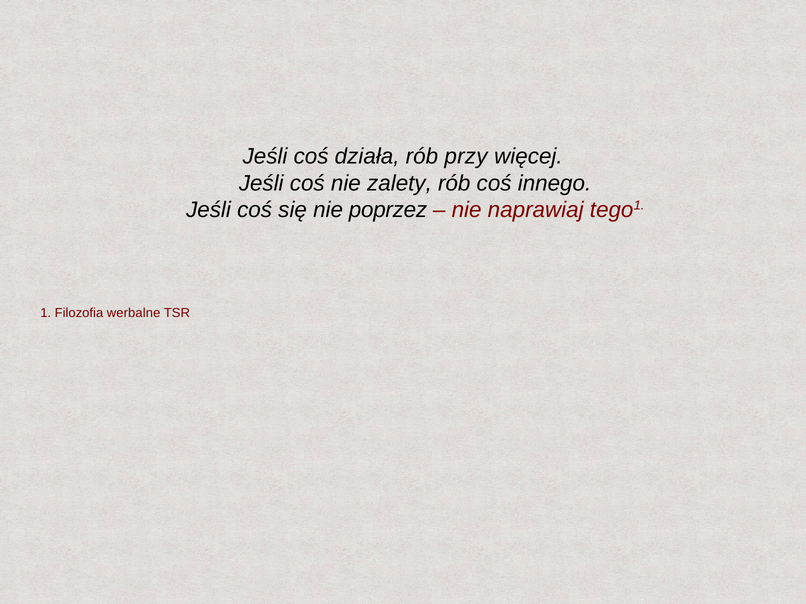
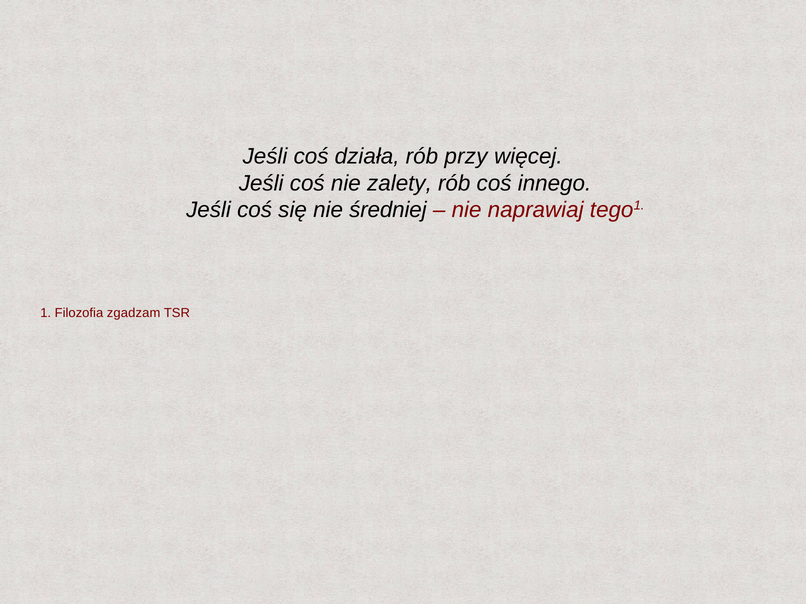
poprzez: poprzez -> średniej (388, 210)
werbalne: werbalne -> zgadzam (134, 313)
